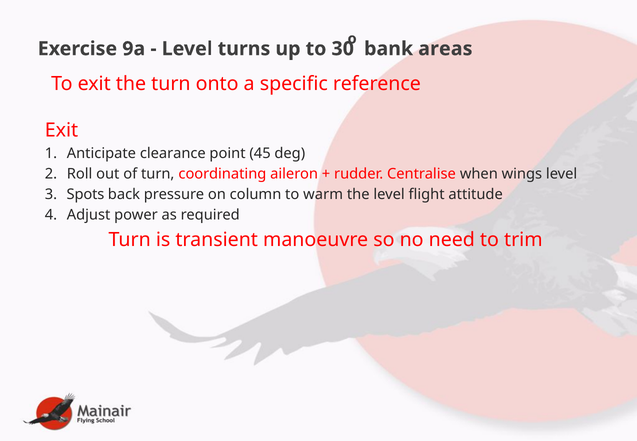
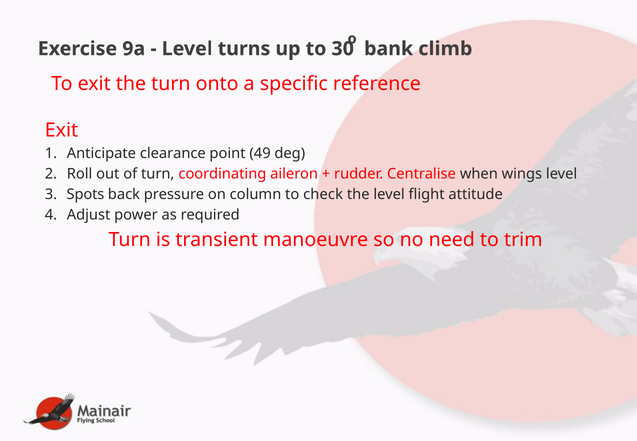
areas: areas -> climb (445, 49)
45: 45 -> 49 (260, 153)
warm: warm -> check (323, 194)
